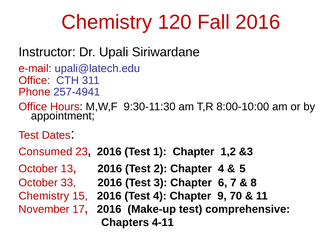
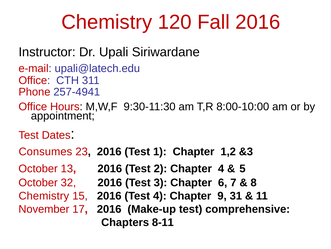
Consumed: Consumed -> Consumes (45, 151)
33: 33 -> 32 (68, 182)
70: 70 -> 31 (236, 195)
4-11: 4-11 -> 8-11 (163, 222)
